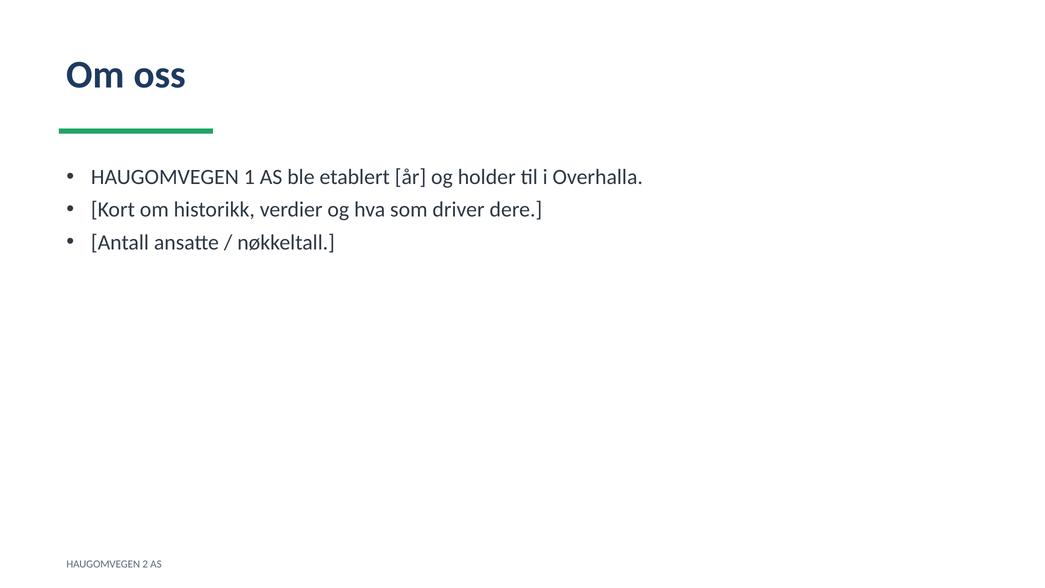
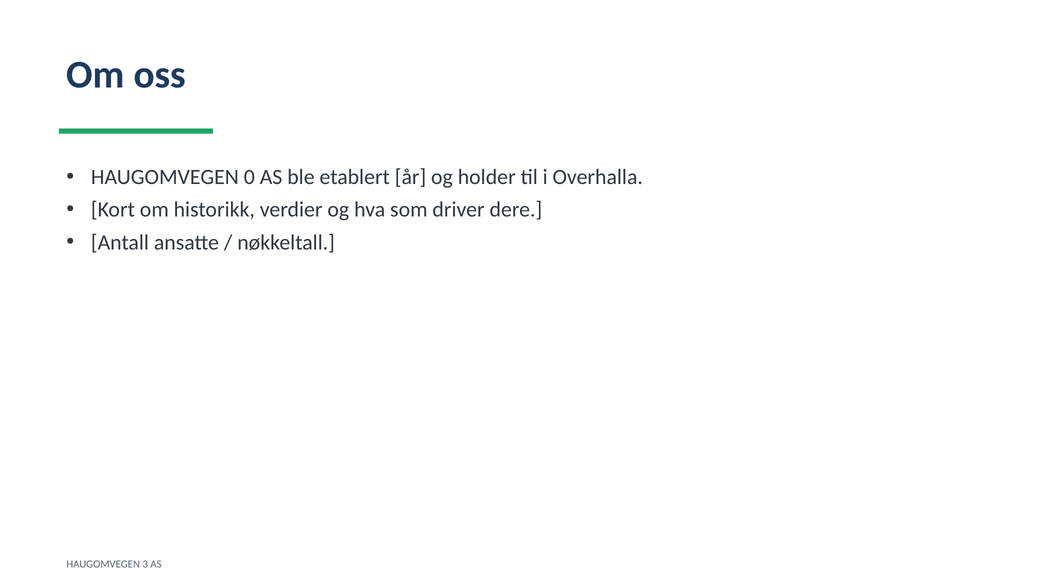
1: 1 -> 0 (249, 177)
2: 2 -> 3 (145, 564)
